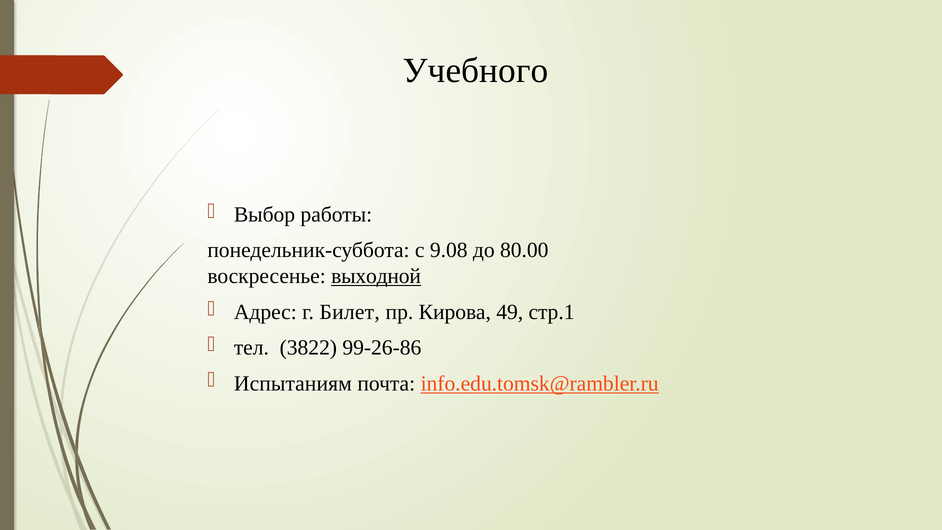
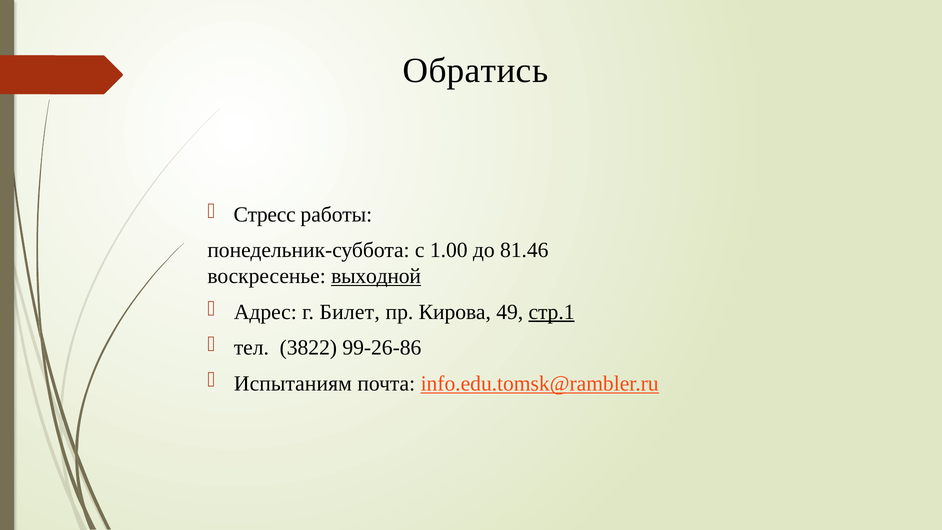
Учебного: Учебного -> Обратись (475, 71)
Выбор: Выбор -> Стресс (265, 215)
9.08: 9.08 -> 1.00 (449, 250)
80.00: 80.00 -> 81.46 (524, 250)
стр.1 underline: none -> present (552, 312)
